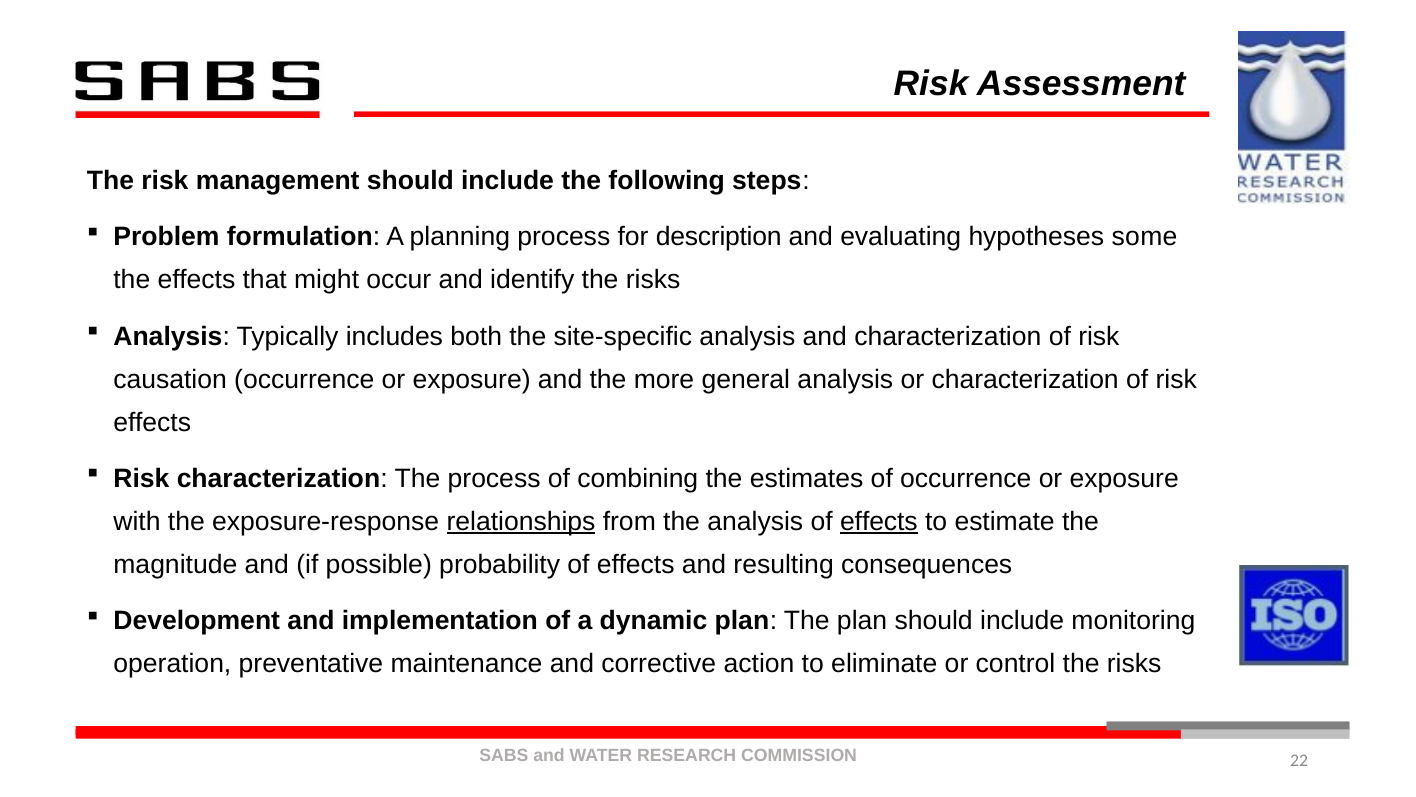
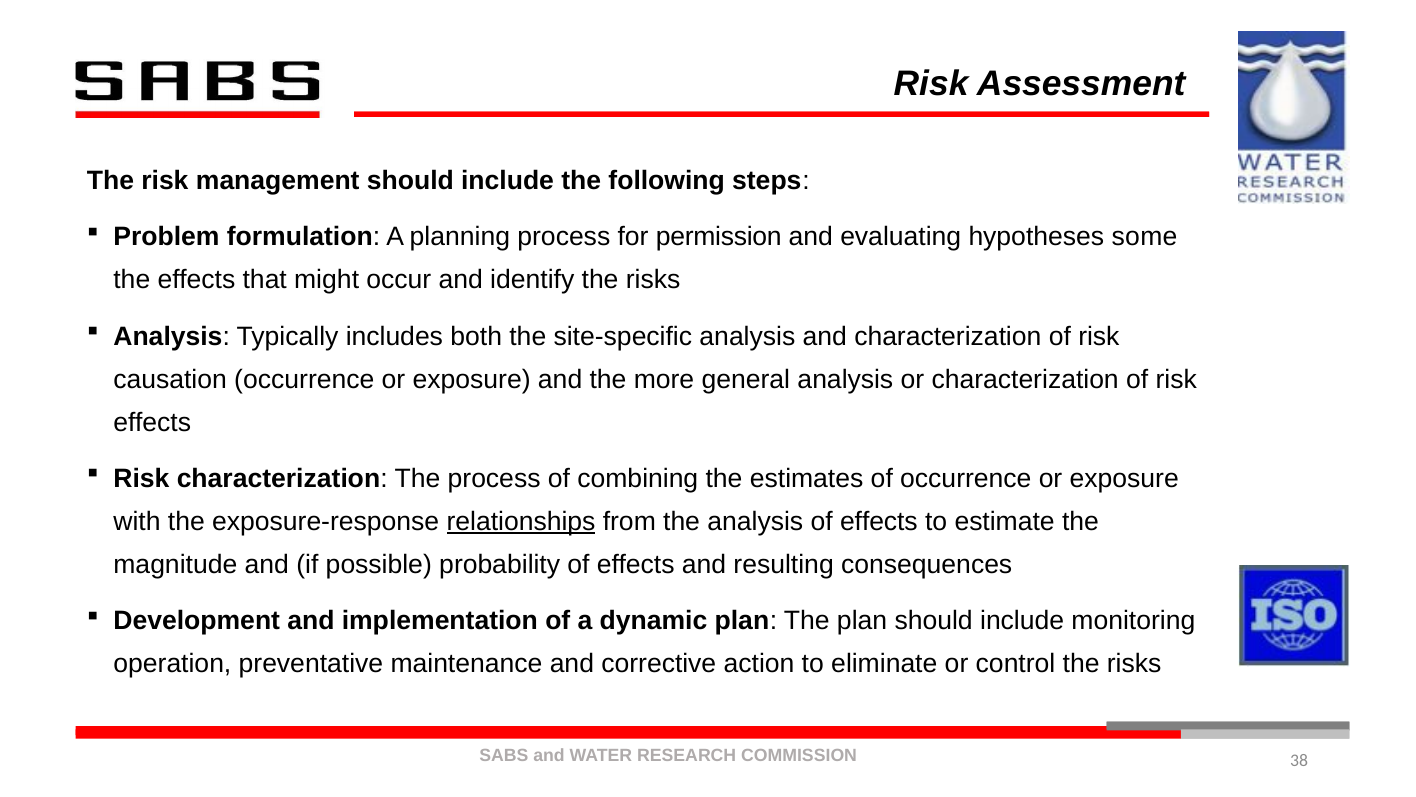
description: description -> permission (719, 237)
effects underline: present -> none (879, 521)
22: 22 -> 38 (1299, 760)
